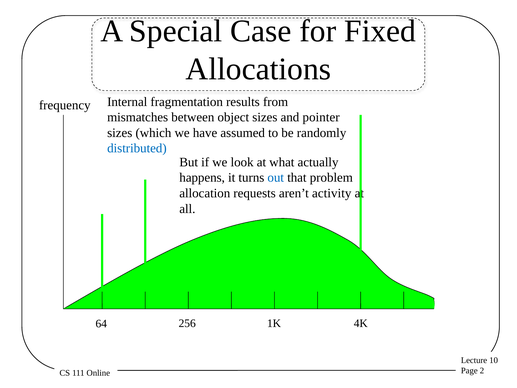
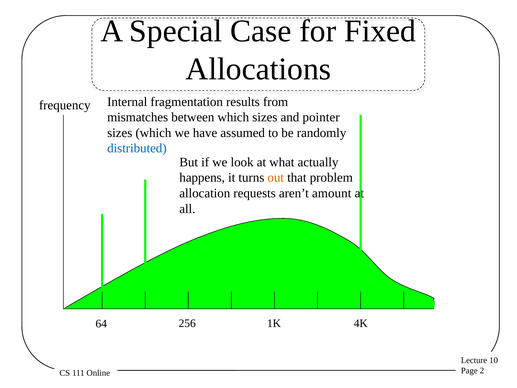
between object: object -> which (233, 117)
out colour: blue -> orange (276, 178)
activity: activity -> amount (332, 193)
